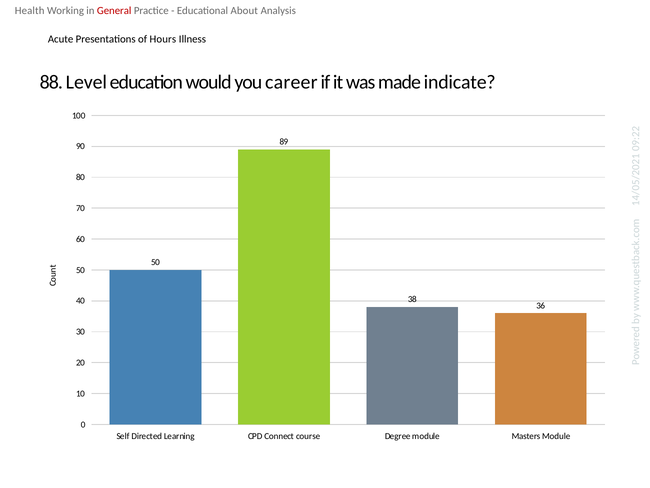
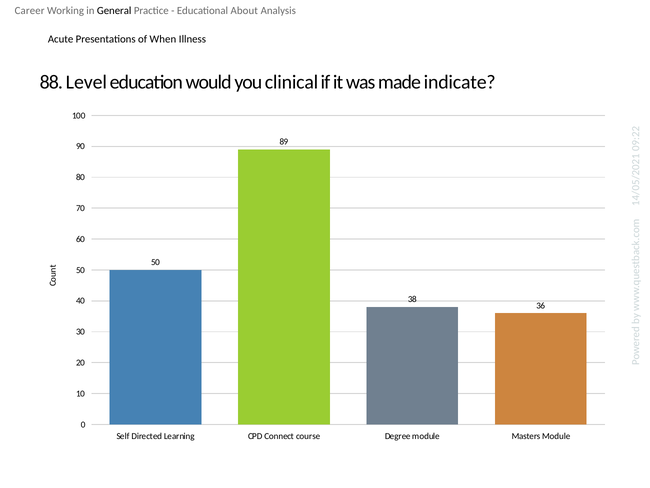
Health: Health -> Career (30, 11)
General colour: red -> black (114, 11)
Hours: Hours -> When (163, 39)
career: career -> clinical (292, 82)
